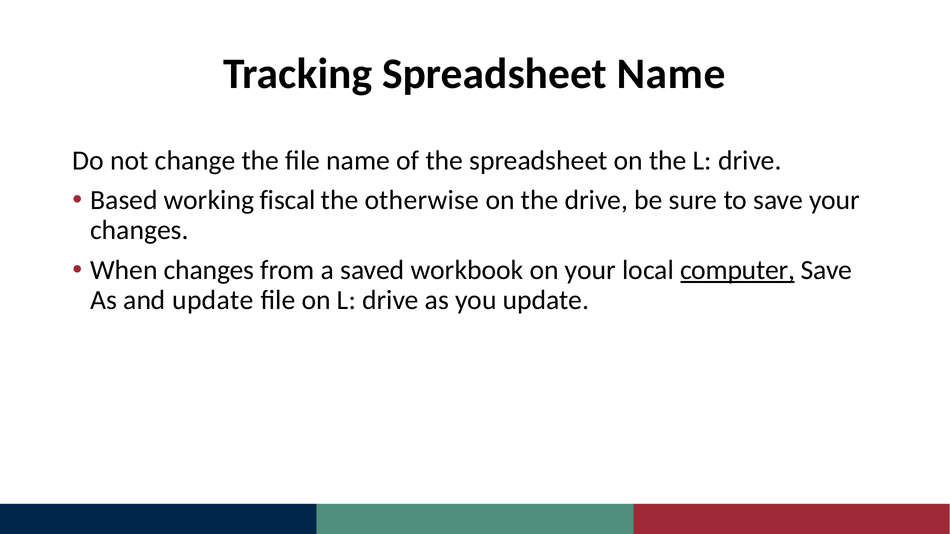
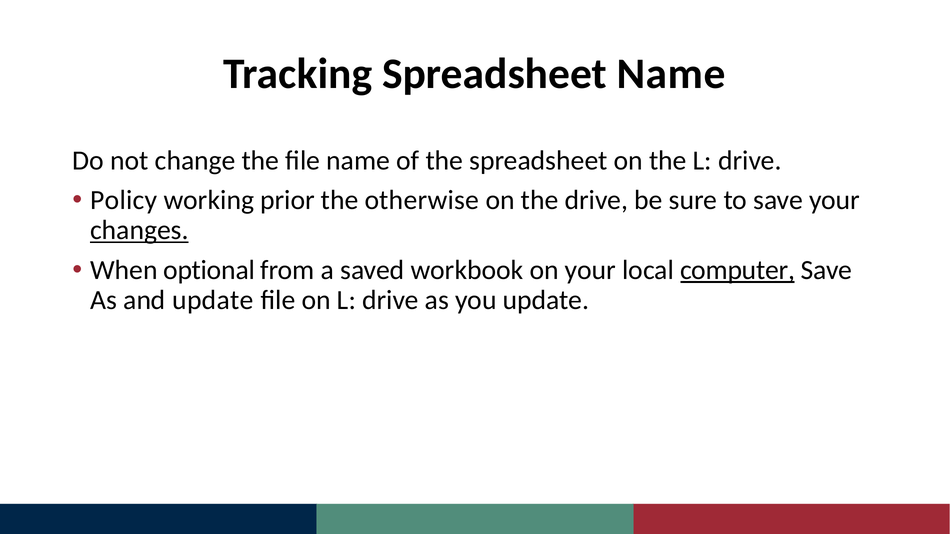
Based: Based -> Policy (124, 200)
fiscal: fiscal -> prior (288, 200)
changes underline: none -> present (139, 230)
When changes: changes -> optional (209, 270)
